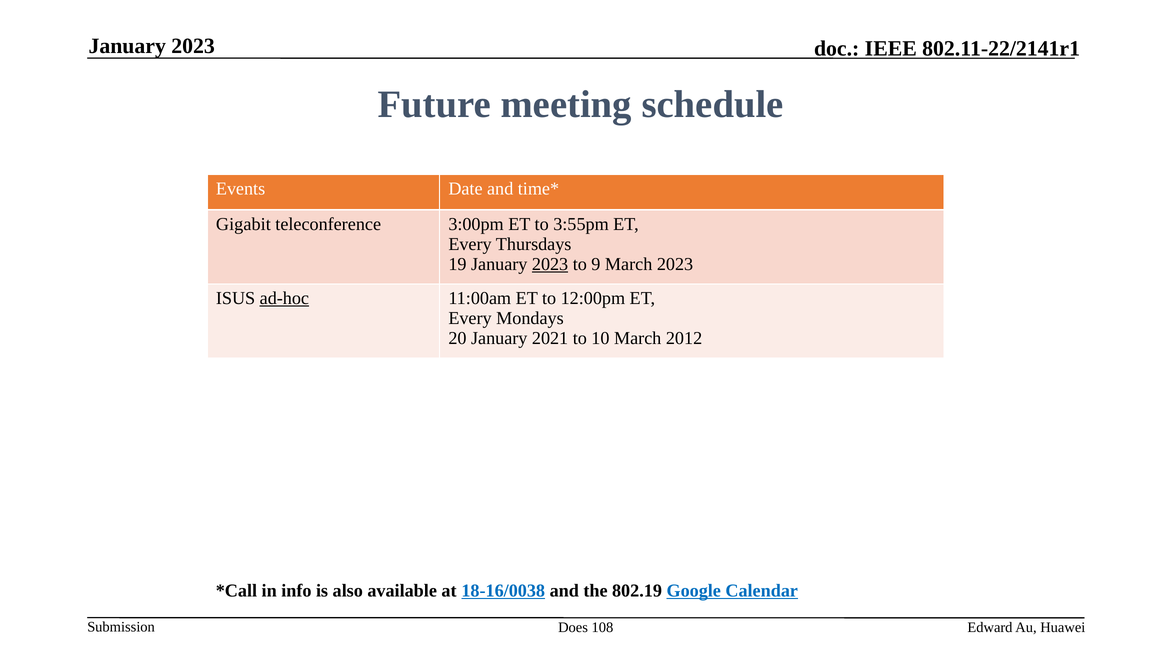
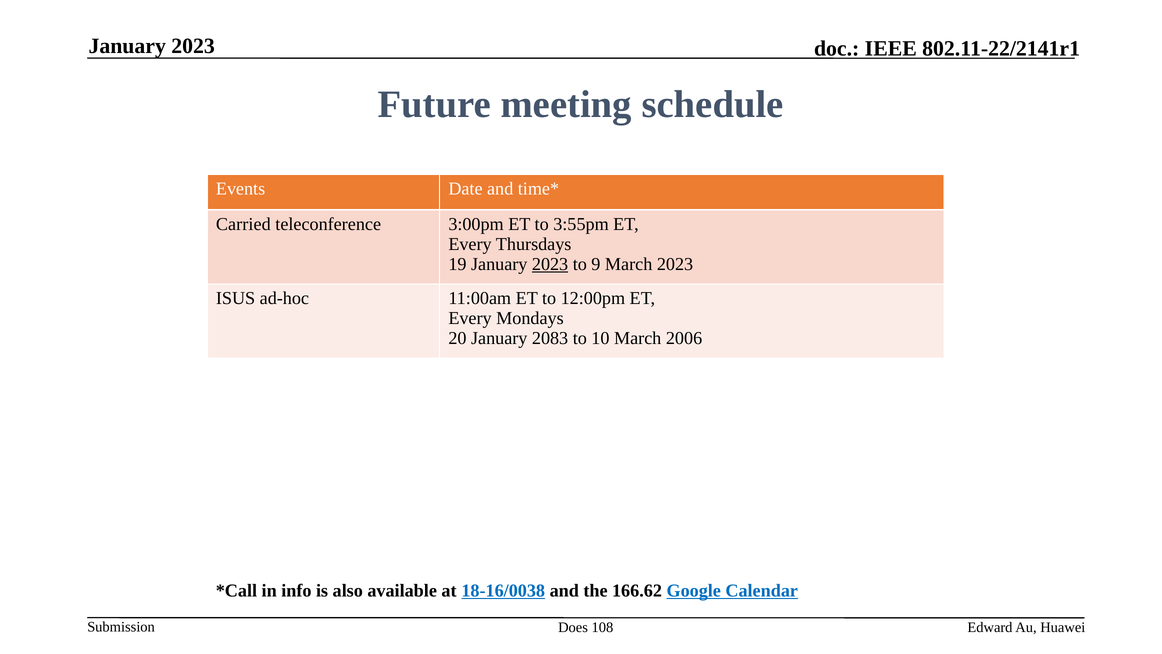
Gigabit: Gigabit -> Carried (243, 224)
ad-hoc underline: present -> none (284, 298)
2021: 2021 -> 2083 (550, 338)
2012: 2012 -> 2006 (684, 338)
802.19: 802.19 -> 166.62 (637, 590)
